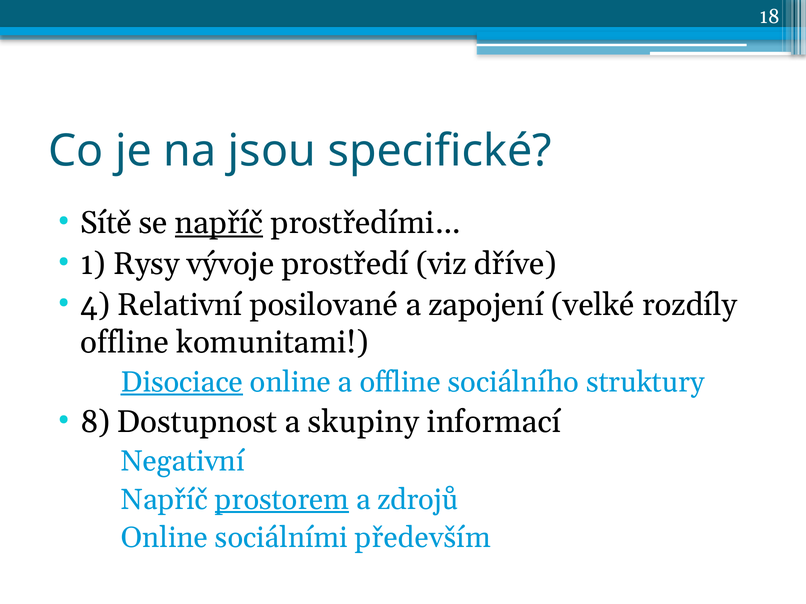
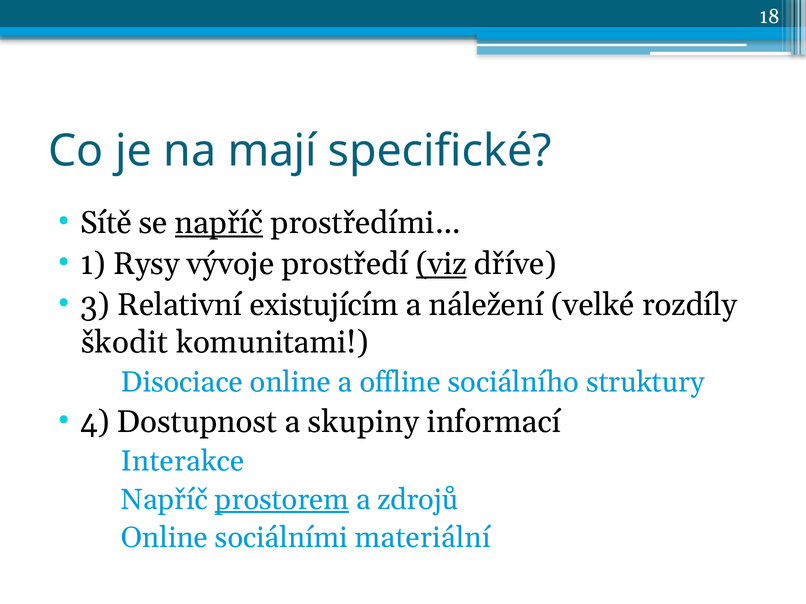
jsou: jsou -> mají (272, 151)
viz underline: none -> present (441, 264)
4: 4 -> 3 (95, 305)
posilované: posilované -> existujícím (324, 305)
zapojení: zapojení -> náležení (486, 305)
offline: offline -> škodit (124, 343)
Disociace underline: present -> none (182, 382)
8: 8 -> 4 (95, 422)
Negativní: Negativní -> Interakce (183, 462)
především: především -> materiální (423, 538)
